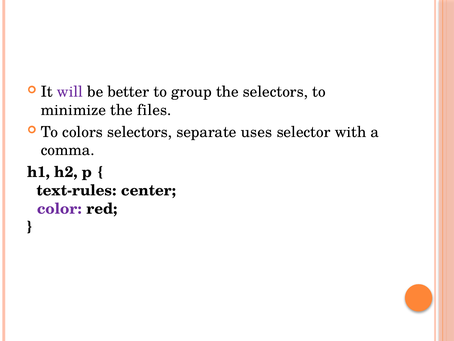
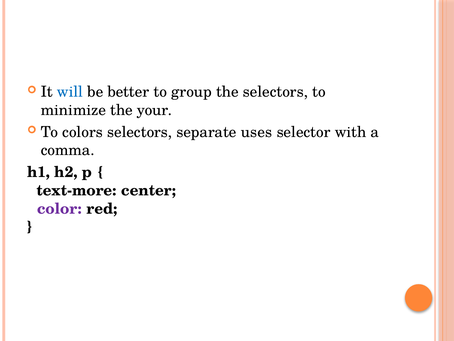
will colour: purple -> blue (70, 92)
files: files -> your (155, 110)
text-rules: text-rules -> text-more (76, 190)
